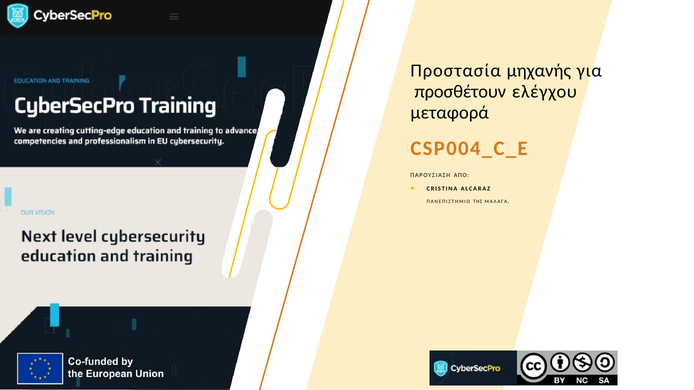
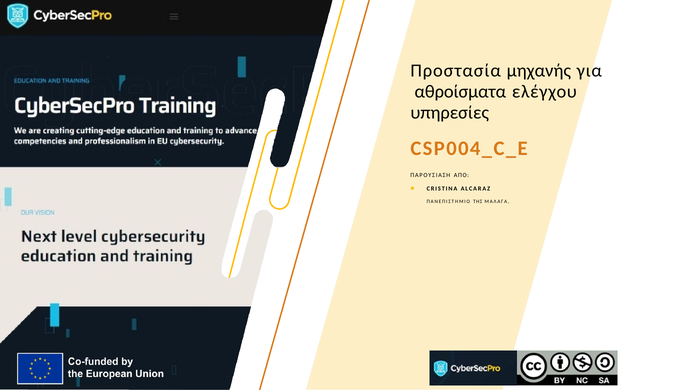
προσθέτουν: προσθέτουν -> αθροίσματα (460, 92)
μεταφορά: μεταφορά -> υπηρεσίες (450, 113)
